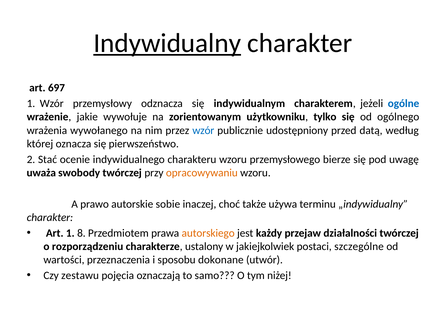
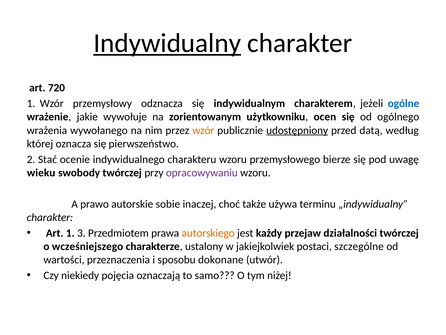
697: 697 -> 720 (56, 88)
tylko: tylko -> ocen (325, 117)
wzór colour: blue -> orange (203, 130)
udostępniony underline: none -> present (297, 130)
uważa: uważa -> wieku (41, 172)
opracowywaniu colour: orange -> purple (202, 172)
8: 8 -> 3 (81, 233)
rozporządzeniu: rozporządzeniu -> wcześniejszego (88, 246)
zestawu: zestawu -> niekiedy (80, 275)
